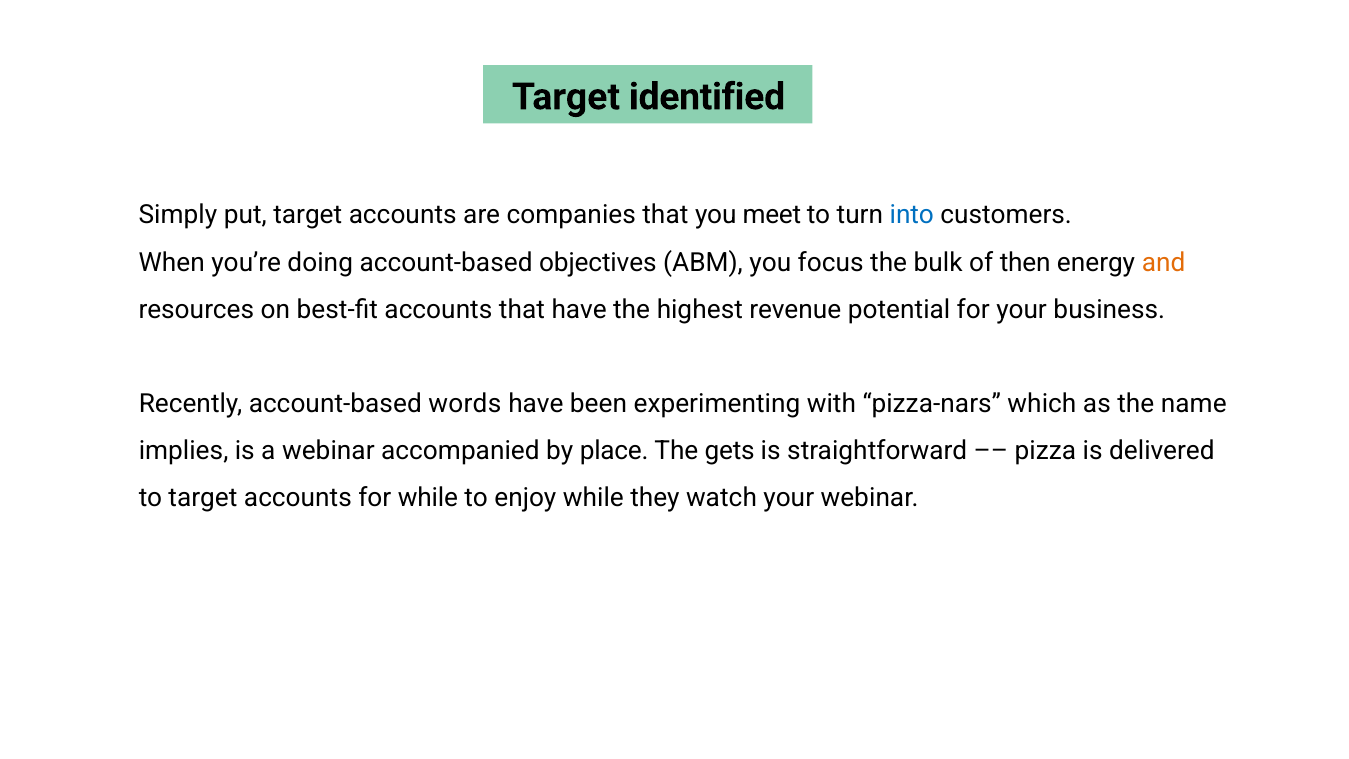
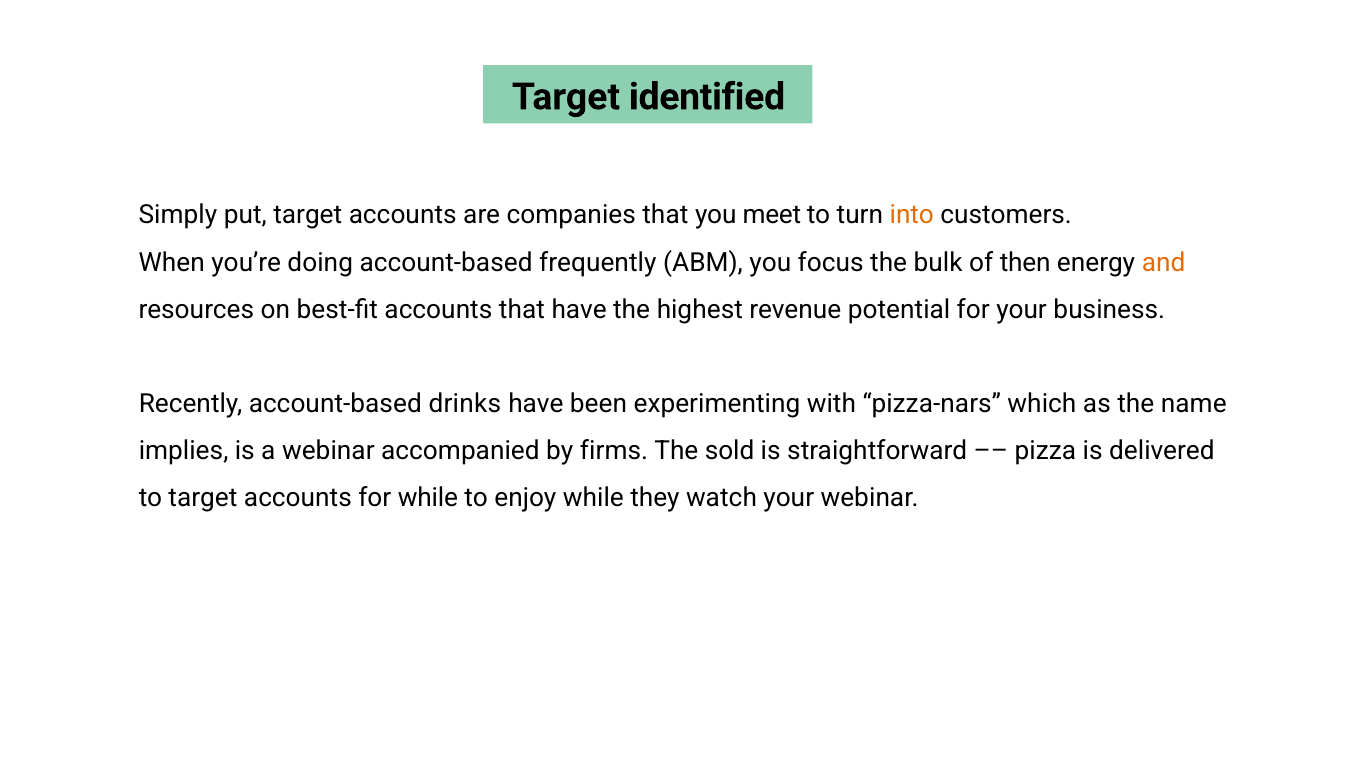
into colour: blue -> orange (912, 215)
objectives: objectives -> frequently (598, 262)
words: words -> drinks (465, 404)
place: place -> firms (614, 451)
gets: gets -> sold (730, 451)
